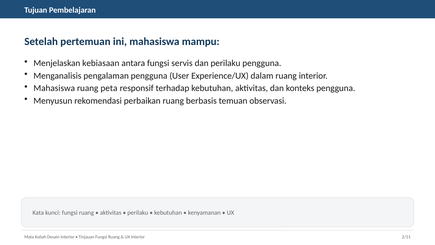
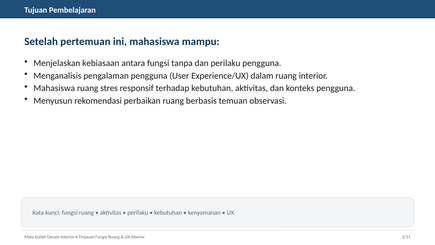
servis: servis -> tanpa (182, 63)
peta: peta -> stres (109, 88)
